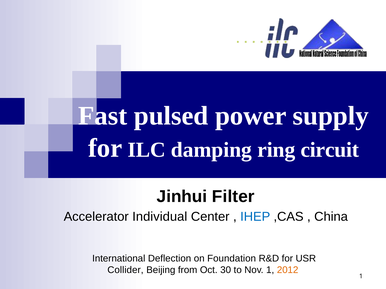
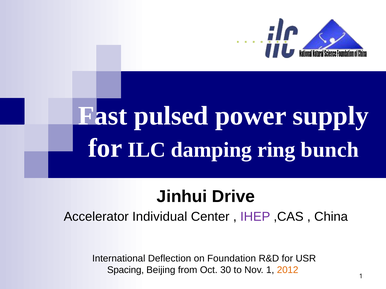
circuit: circuit -> bunch (330, 150)
Filter: Filter -> Drive (233, 197)
IHEP colour: blue -> purple (255, 217)
Collider: Collider -> Spacing (126, 270)
